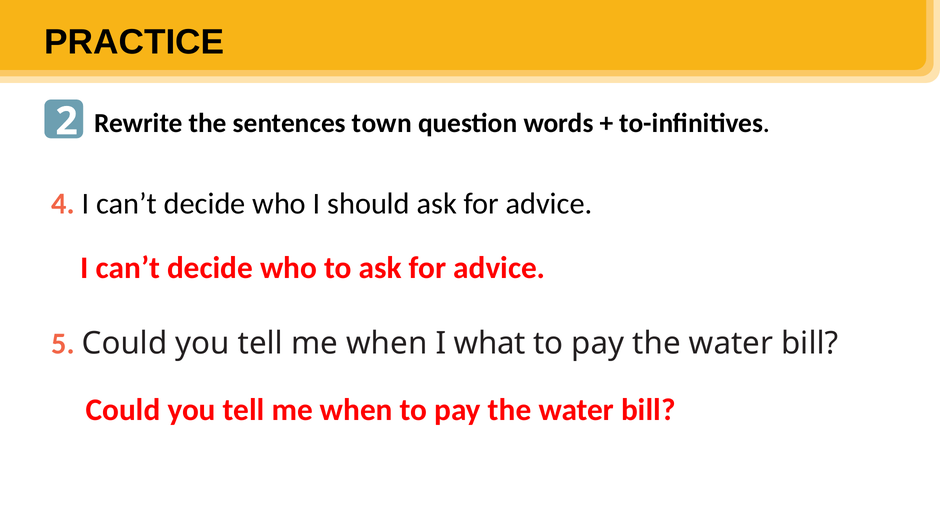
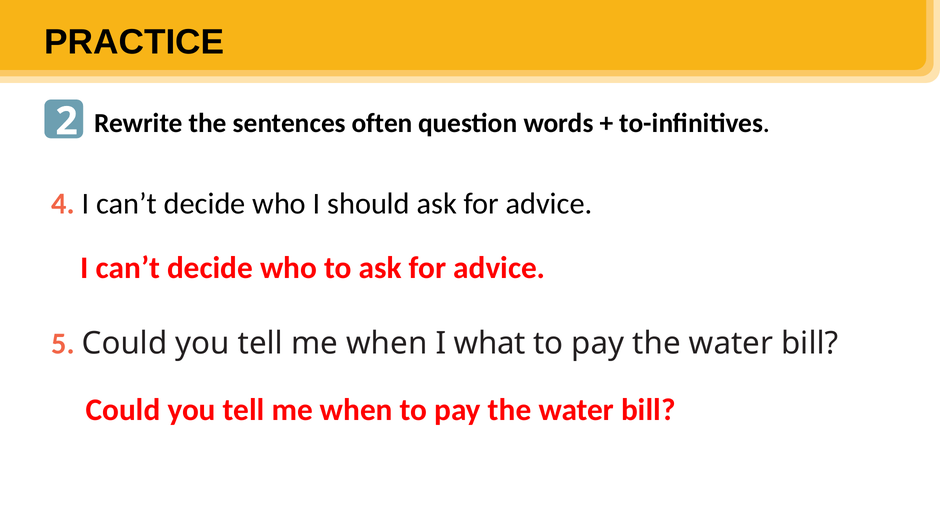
town: town -> often (382, 123)
